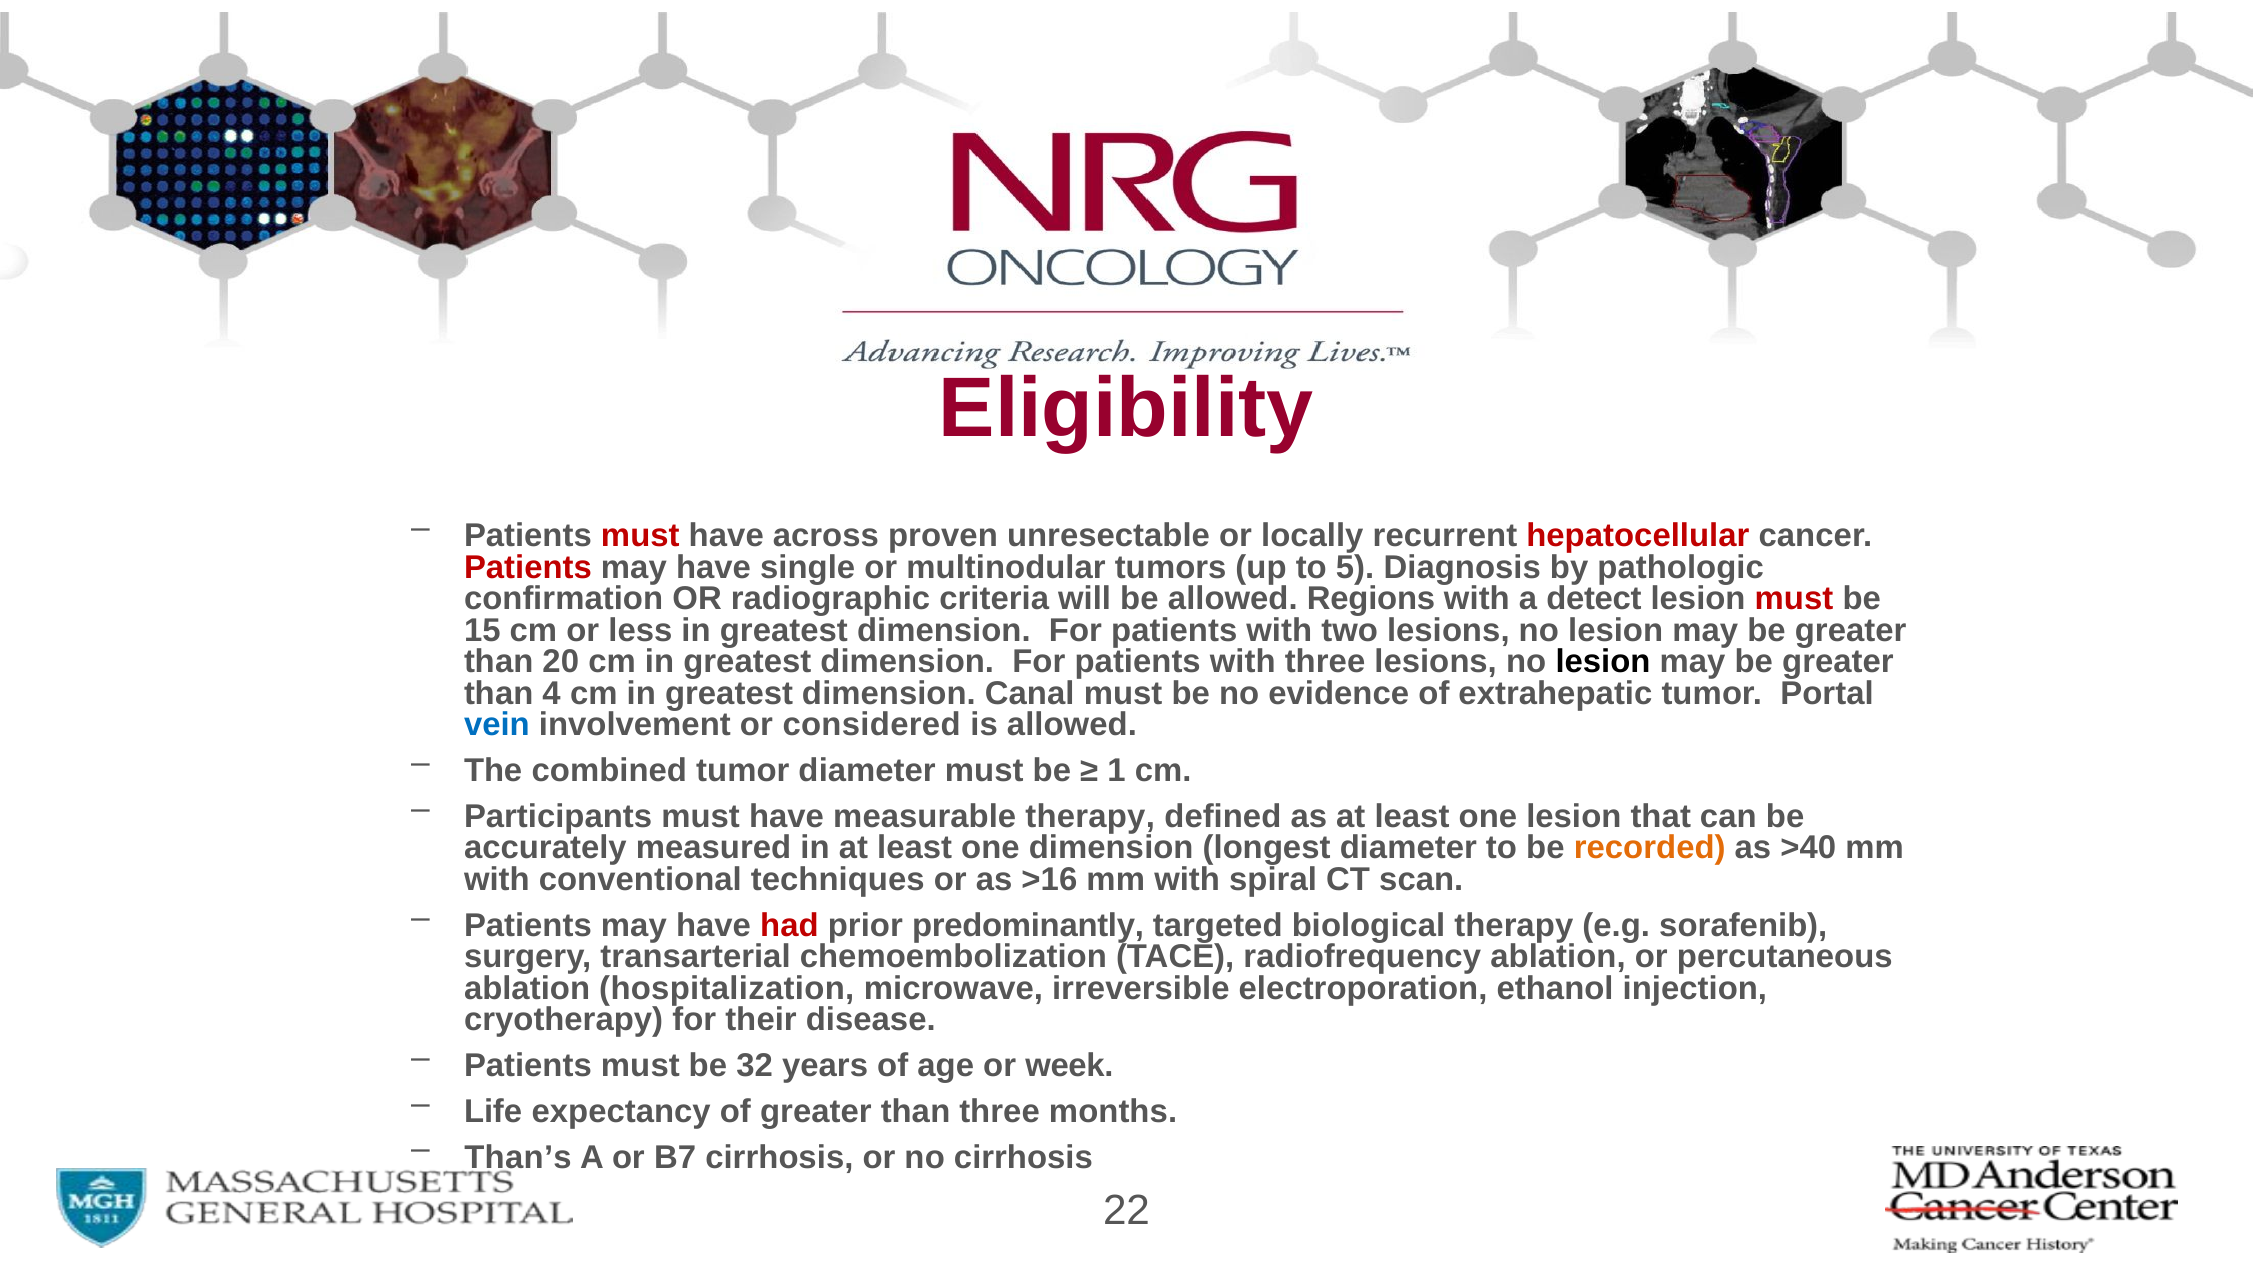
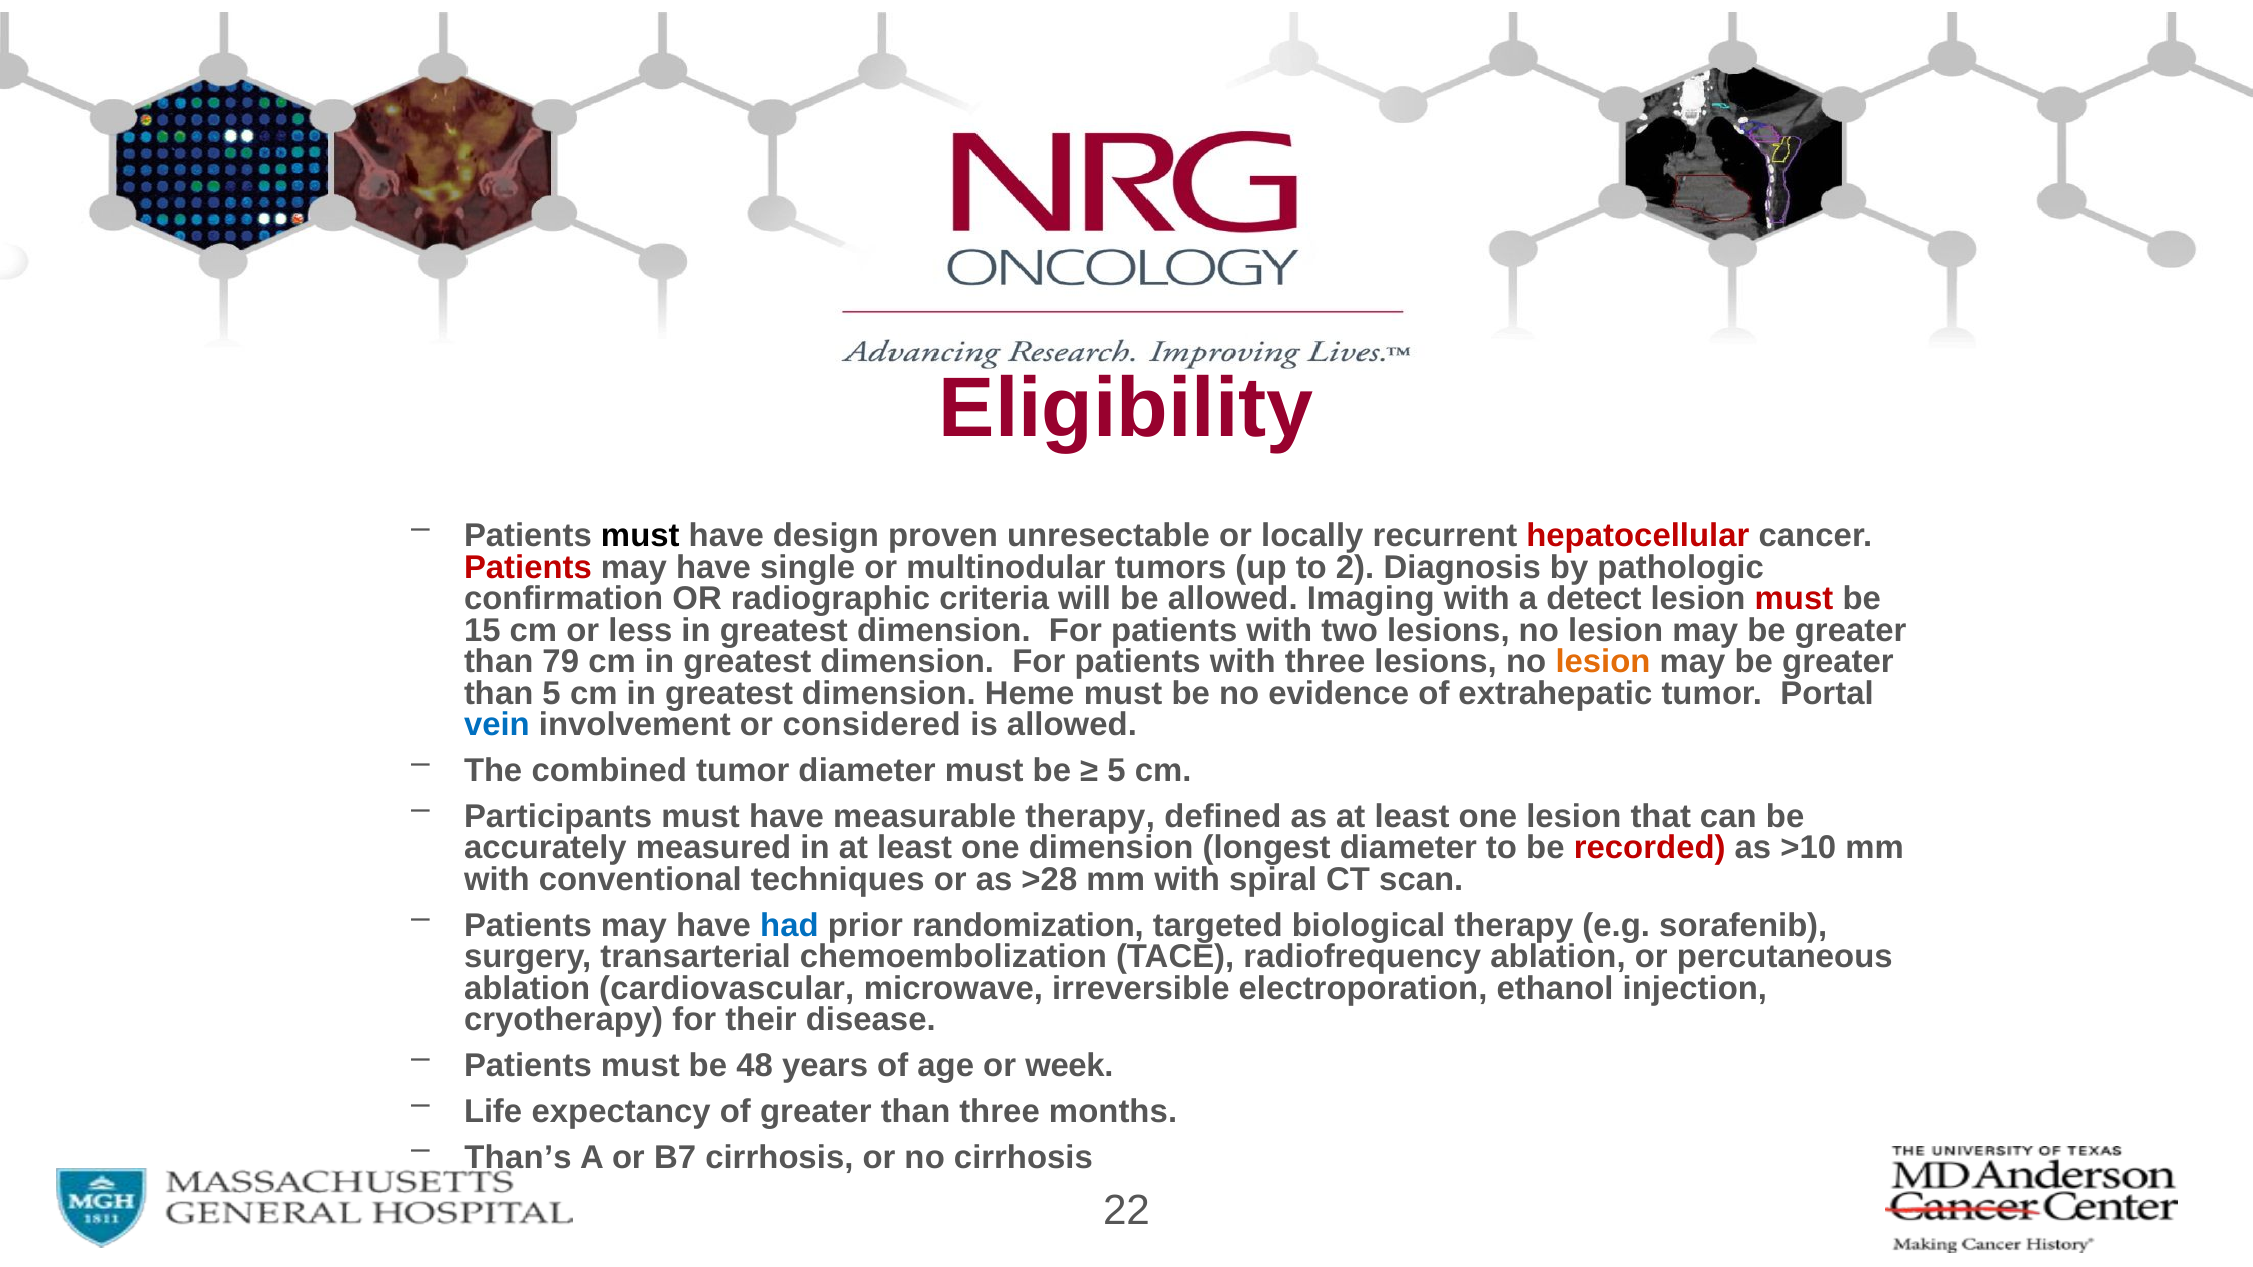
must colour: red -> black (640, 536)
across: across -> design (826, 536)
5: 5 -> 2 (1355, 568)
Regions: Regions -> Imaging (1371, 599)
20: 20 -> 79 (561, 662)
lesion colour: black -> orange (1603, 662)
than 4: 4 -> 5 (552, 694)
Canal: Canal -> Heme (1030, 694)
1: 1 -> 5 (1117, 771)
recorded colour: orange -> red (1650, 848)
>40: >40 -> >10 (1808, 848)
>16: >16 -> >28 (1049, 880)
had colour: red -> blue (789, 926)
predominantly: predominantly -> randomization (1028, 926)
hospitalization: hospitalization -> cardiovascular (727, 989)
32: 32 -> 48 (755, 1066)
